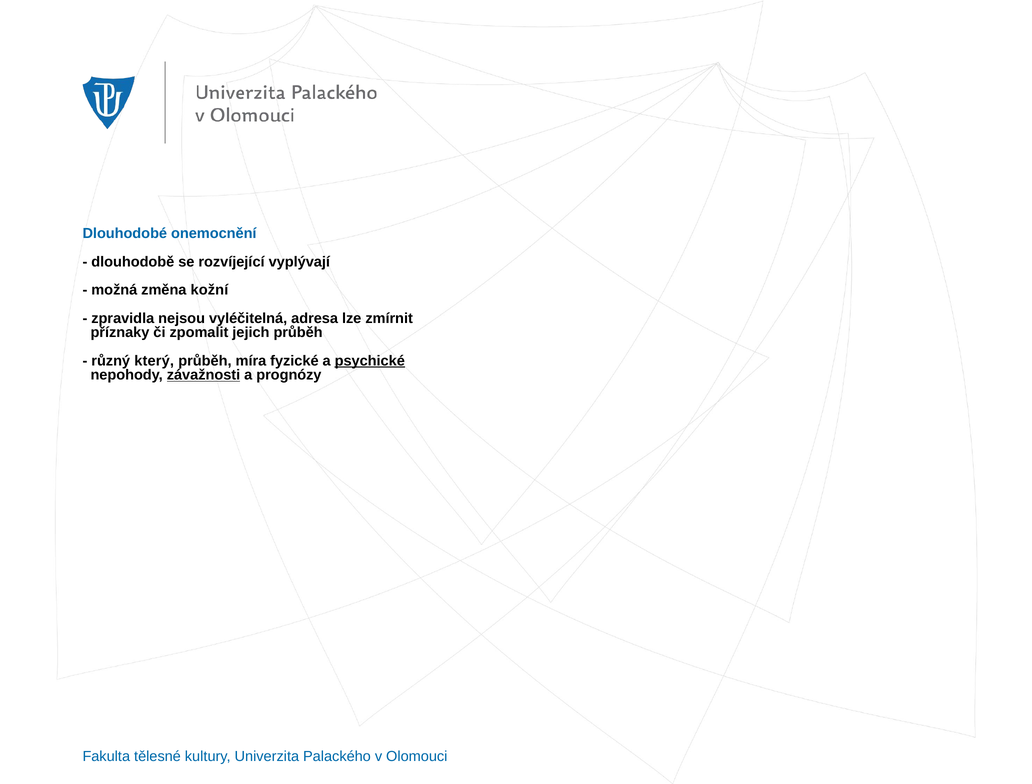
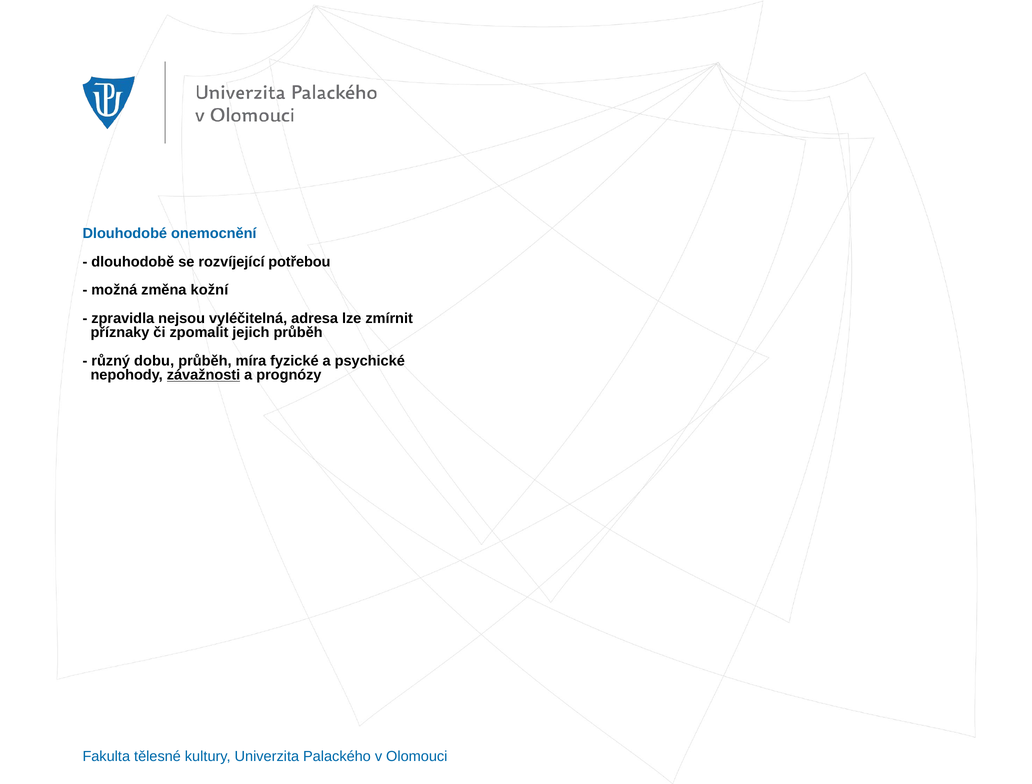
vyplývají: vyplývají -> potřebou (299, 262)
který: který -> dobu (154, 361)
psychické underline: present -> none (370, 361)
